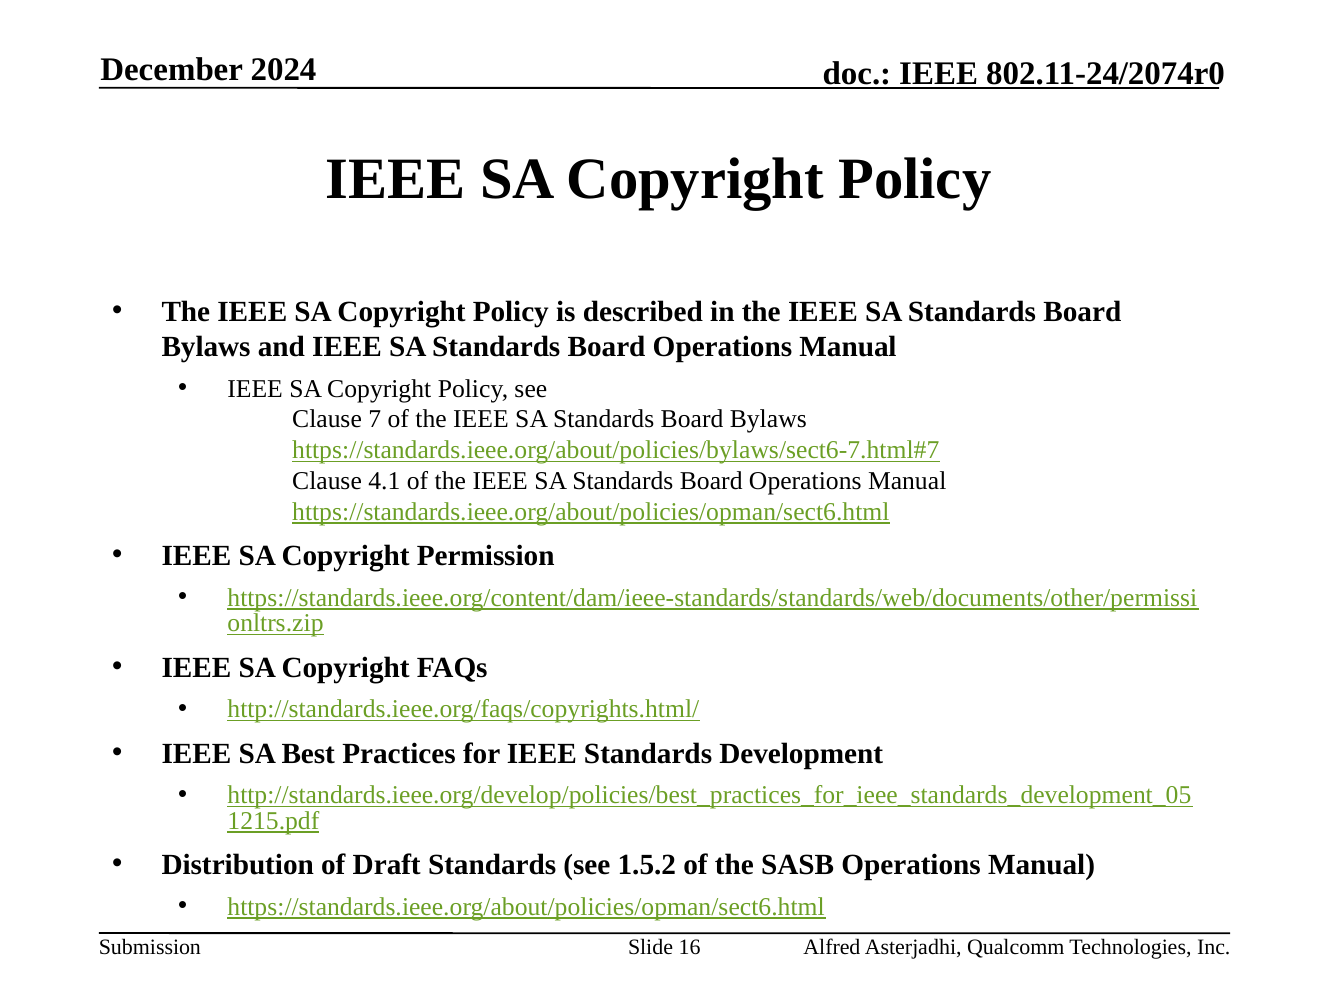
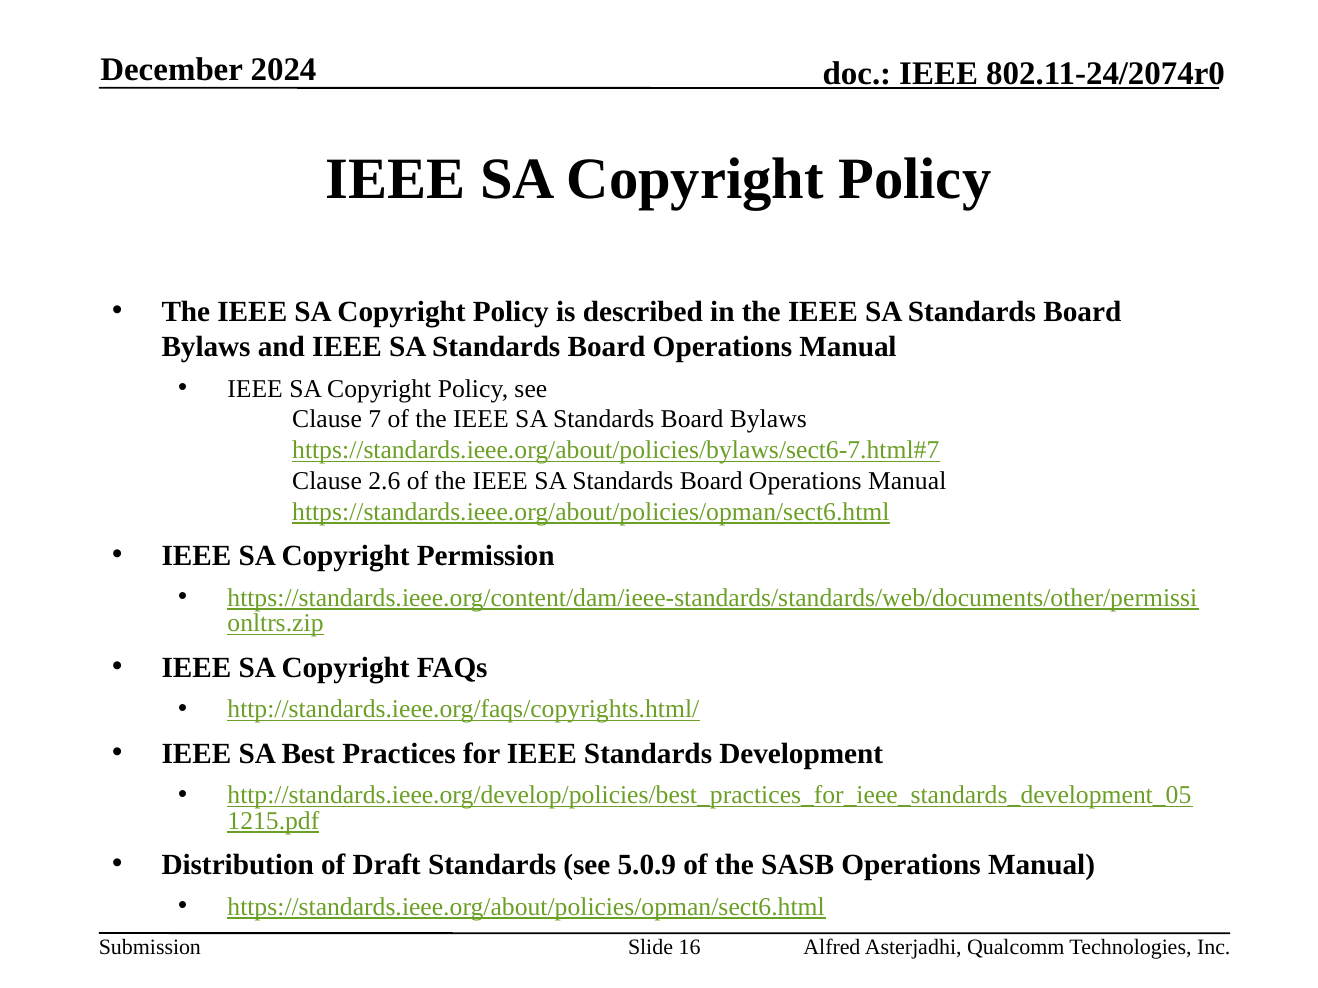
4.1: 4.1 -> 2.6 (384, 481)
1.5.2: 1.5.2 -> 5.0.9 (647, 865)
